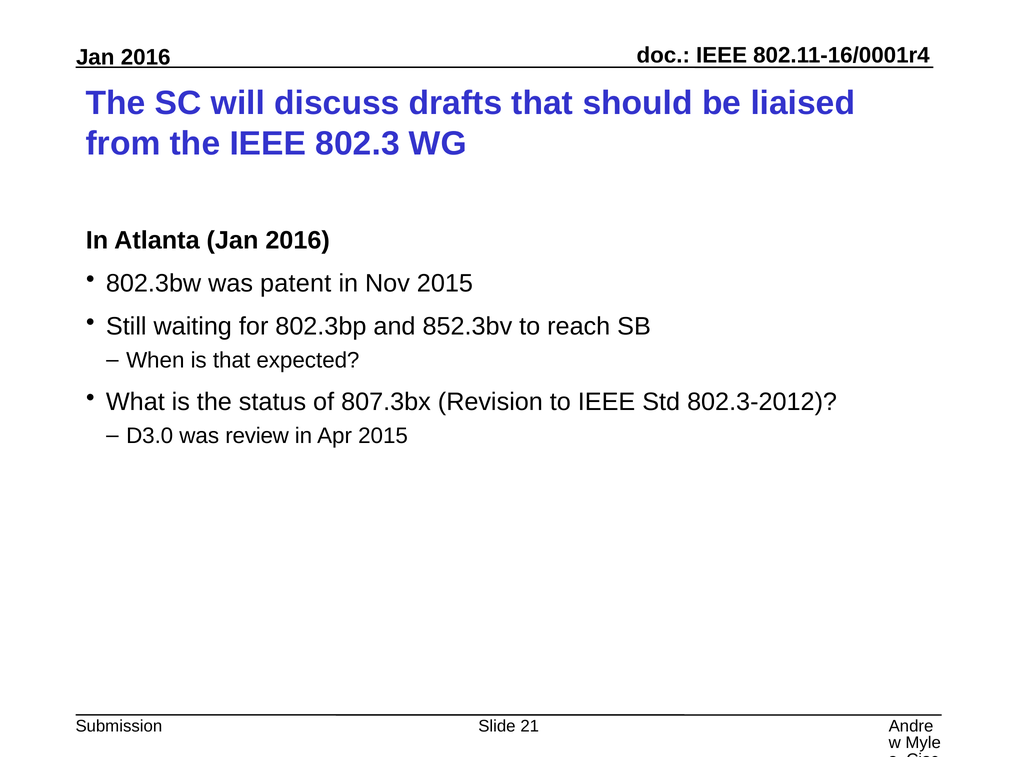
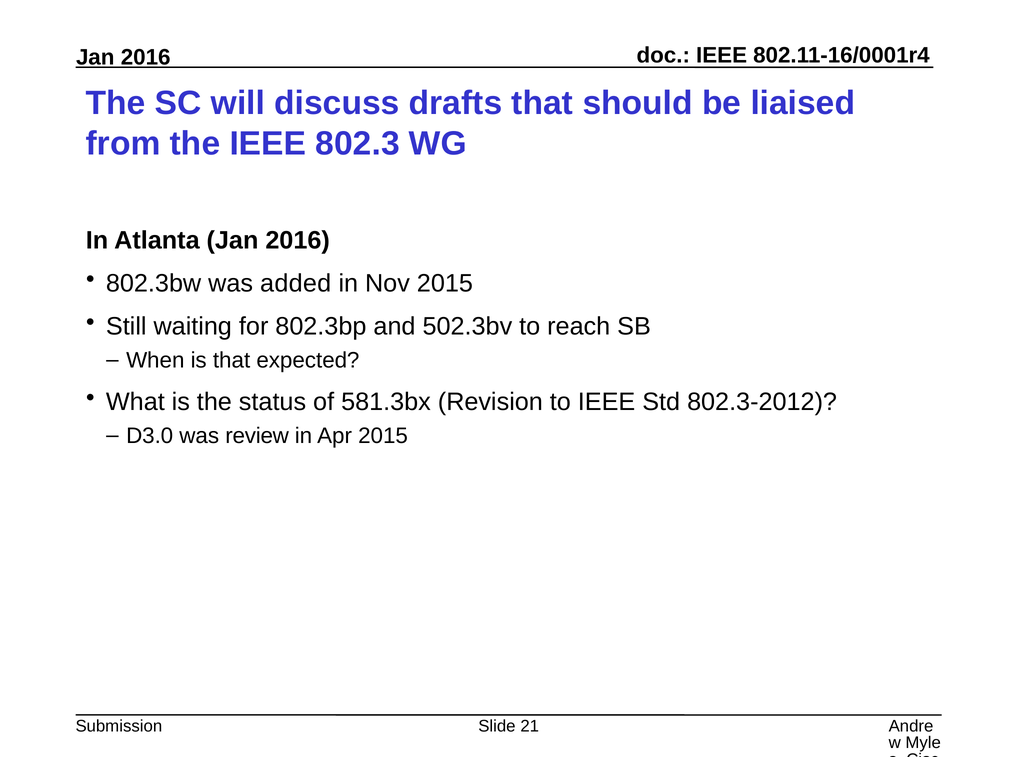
patent: patent -> added (296, 283)
852.3bv: 852.3bv -> 502.3bv (467, 326)
807.3bx: 807.3bx -> 581.3bx (386, 402)
